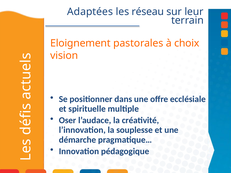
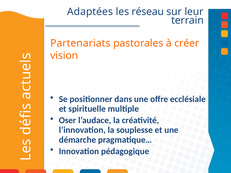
Eloignement: Eloignement -> Partenariats (80, 43)
choix: choix -> créer (187, 43)
